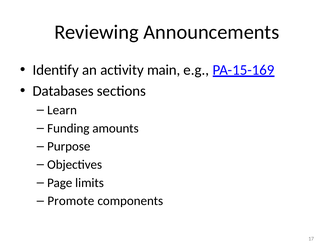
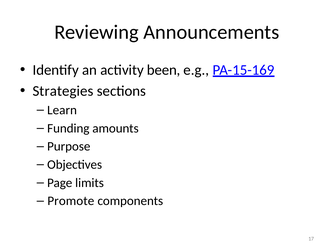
main: main -> been (164, 70)
Databases: Databases -> Strategies (63, 91)
